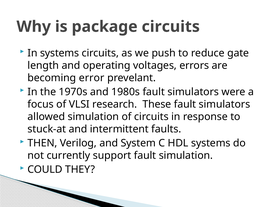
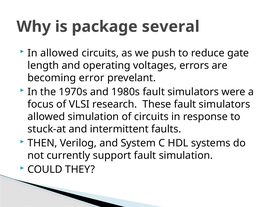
package circuits: circuits -> several (171, 27)
In systems: systems -> allowed (59, 53)
